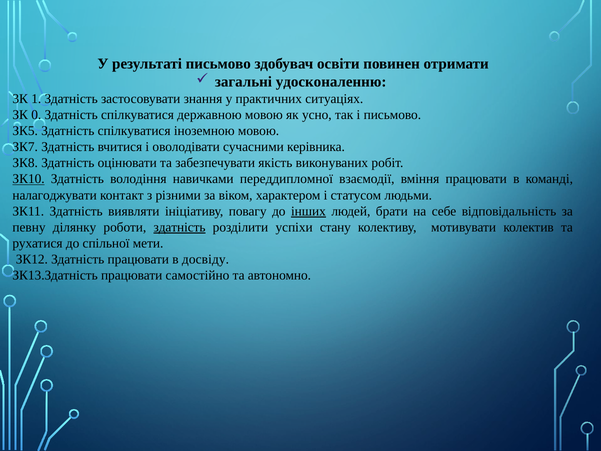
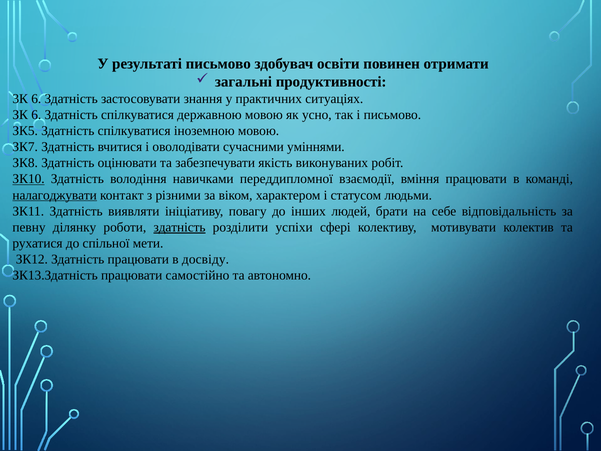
удосконаленню: удосконаленню -> продуктивності (331, 82)
3К 1: 1 -> 6 (36, 99)
ЗК 0: 0 -> 6 (36, 115)
керівника: керівника -> уміннями (316, 147)
налагоджувати underline: none -> present (55, 195)
інших underline: present -> none (308, 211)
стану: стану -> сфері (335, 227)
